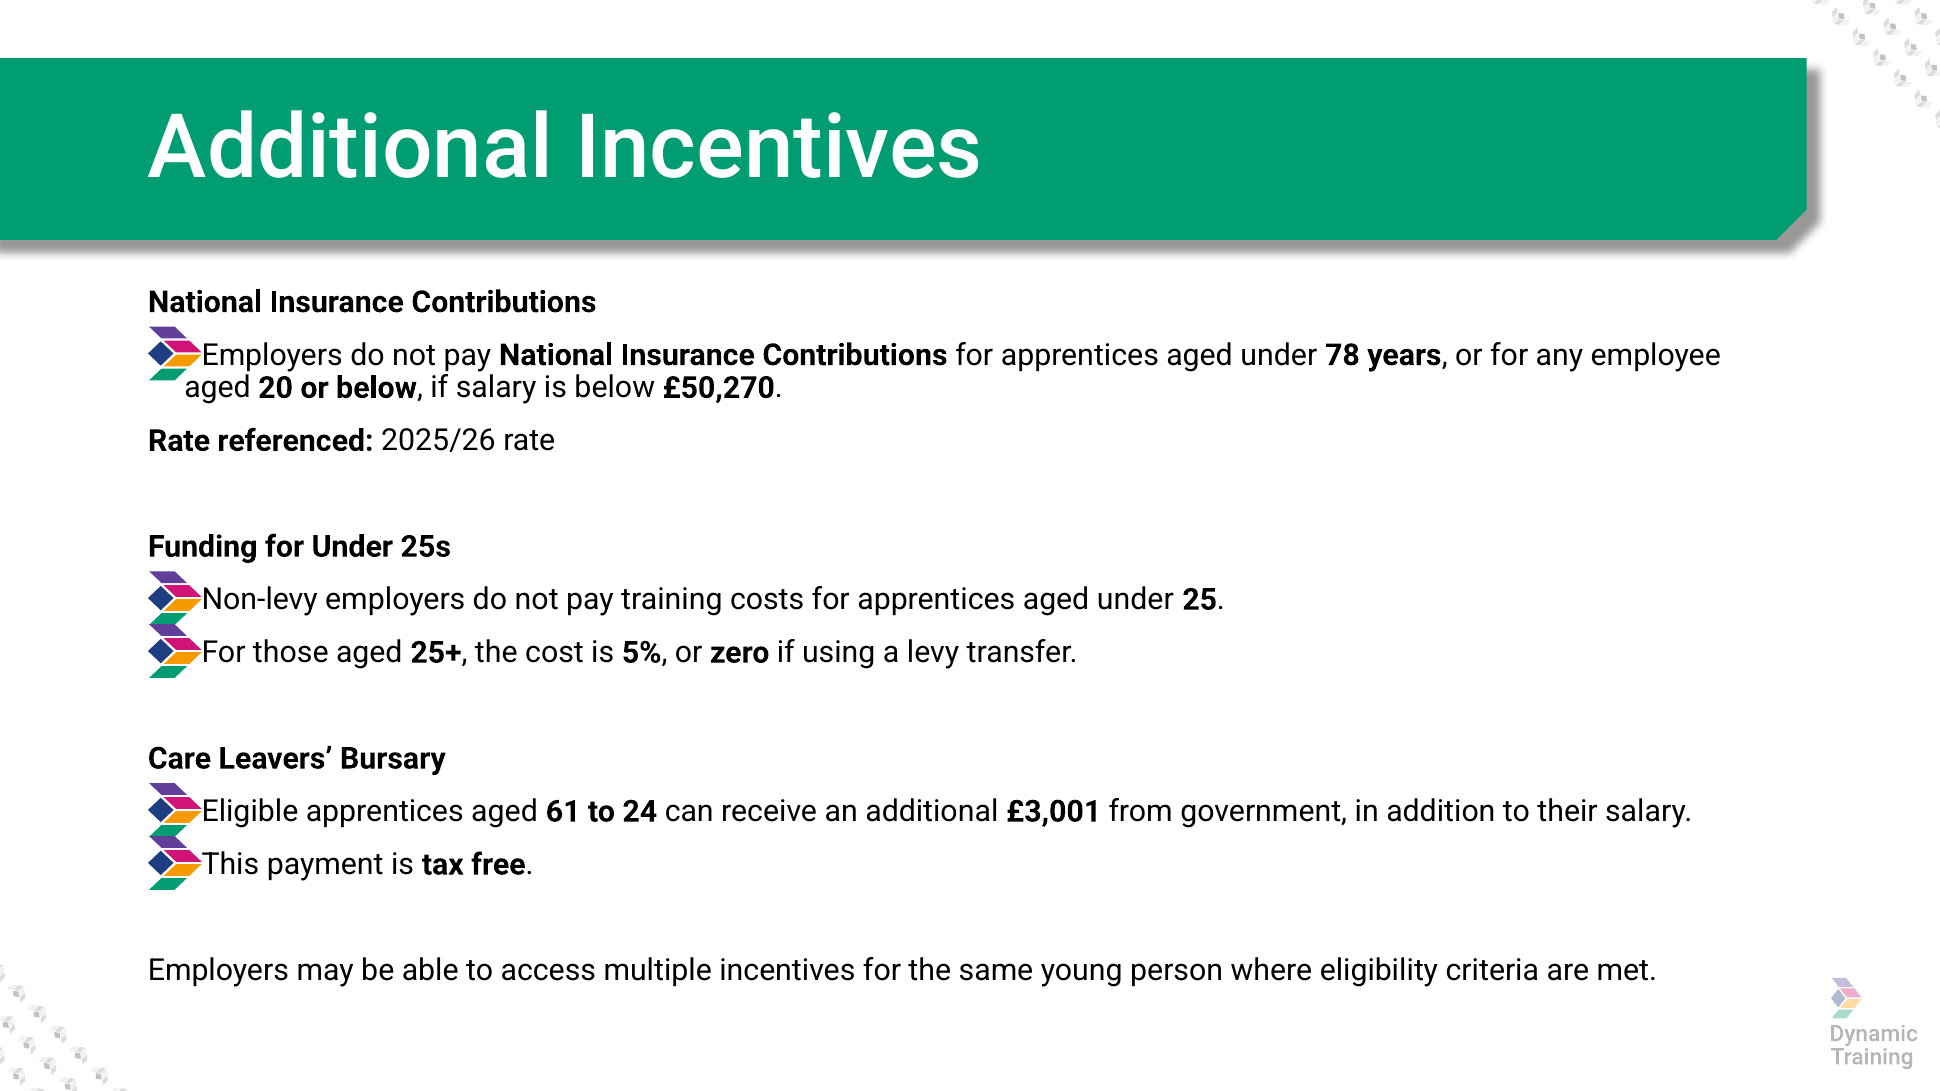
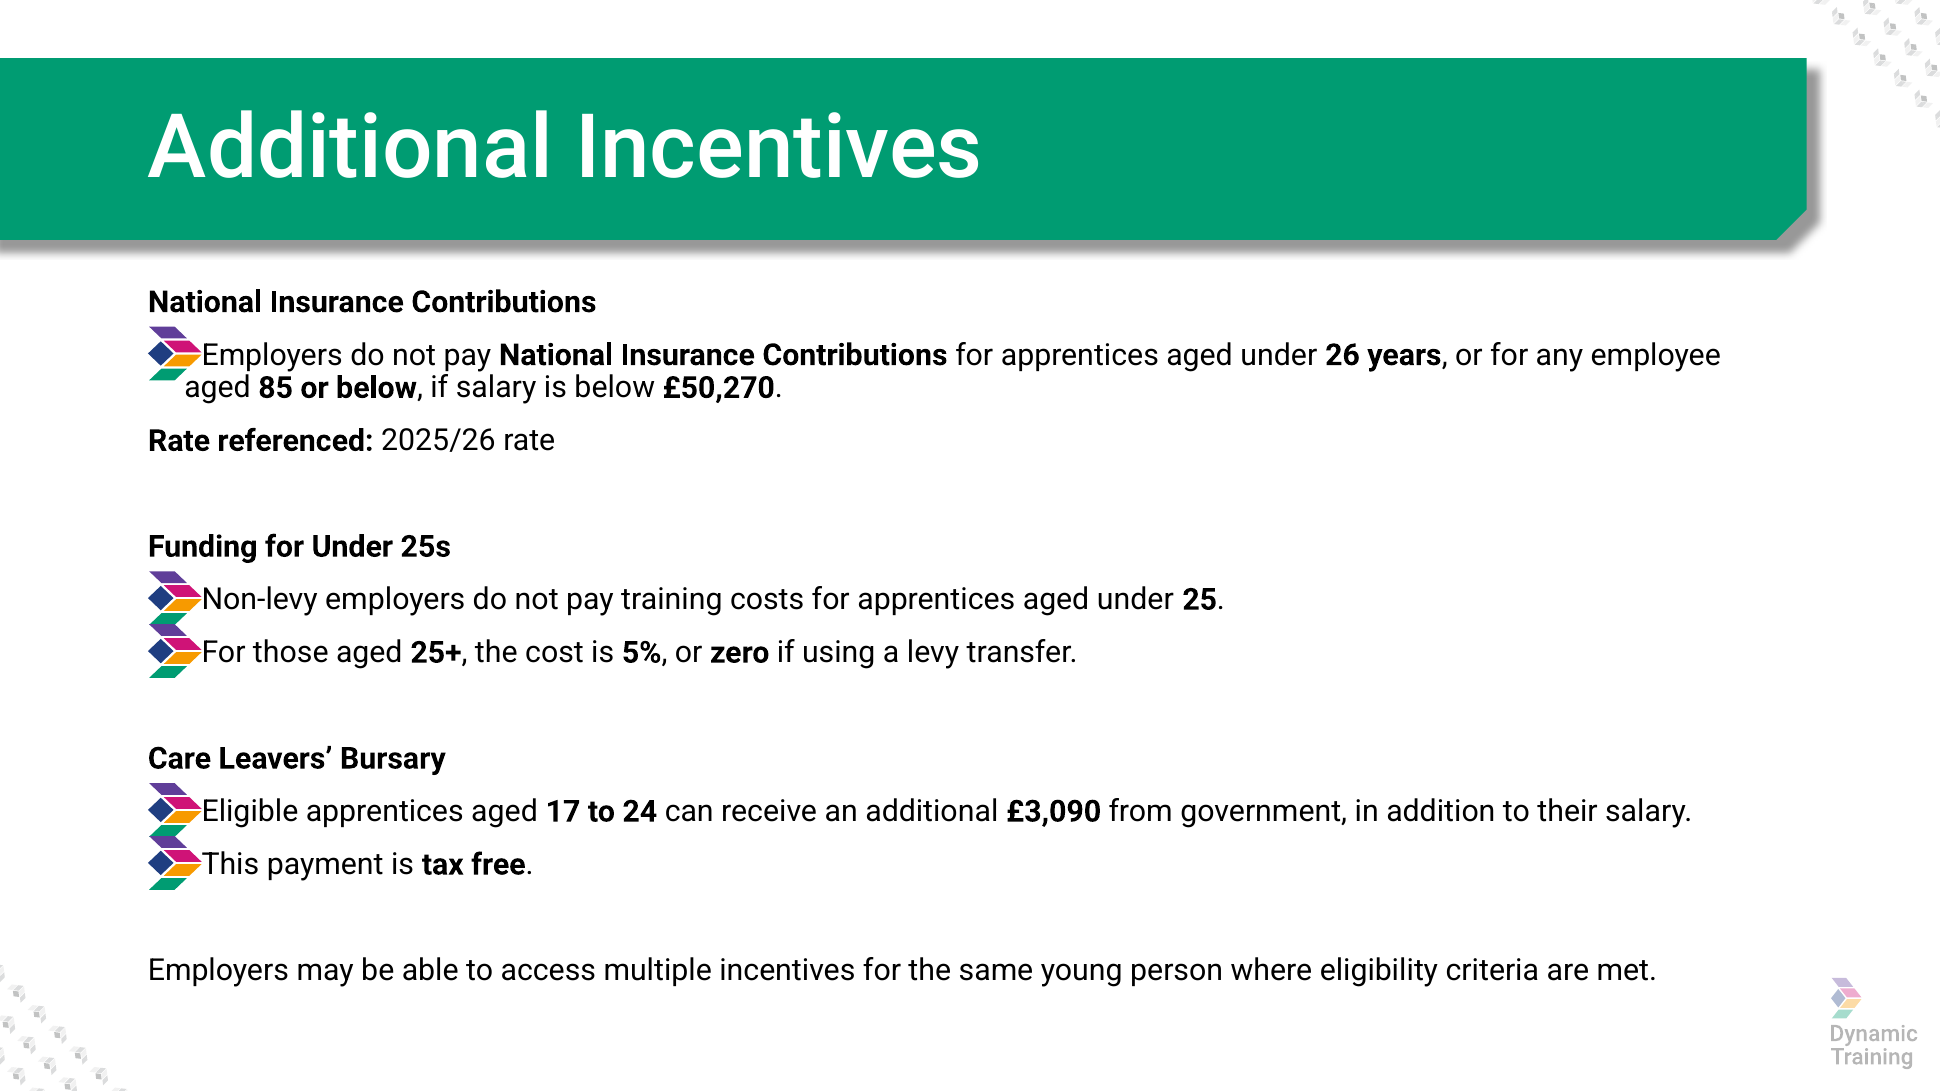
78: 78 -> 26 (1342, 355)
20: 20 -> 85 (276, 388)
61: 61 -> 17 (563, 812)
£3,001: £3,001 -> £3,090 (1054, 812)
